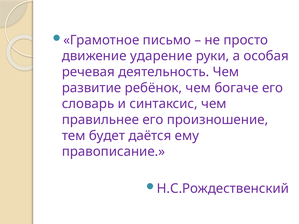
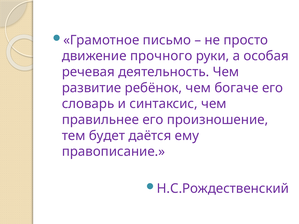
ударение: ударение -> прочного (161, 56)
